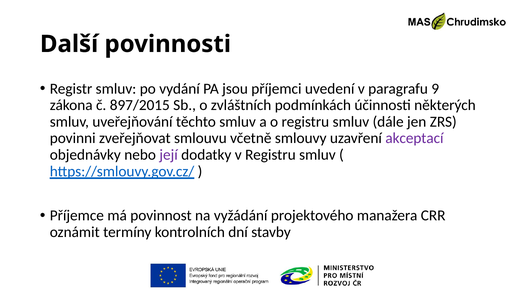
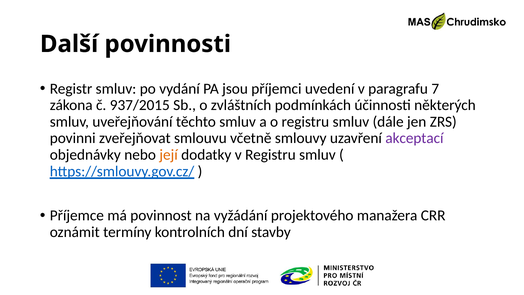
9: 9 -> 7 (435, 89)
897/2015: 897/2015 -> 937/2015 (140, 105)
její colour: purple -> orange (169, 155)
